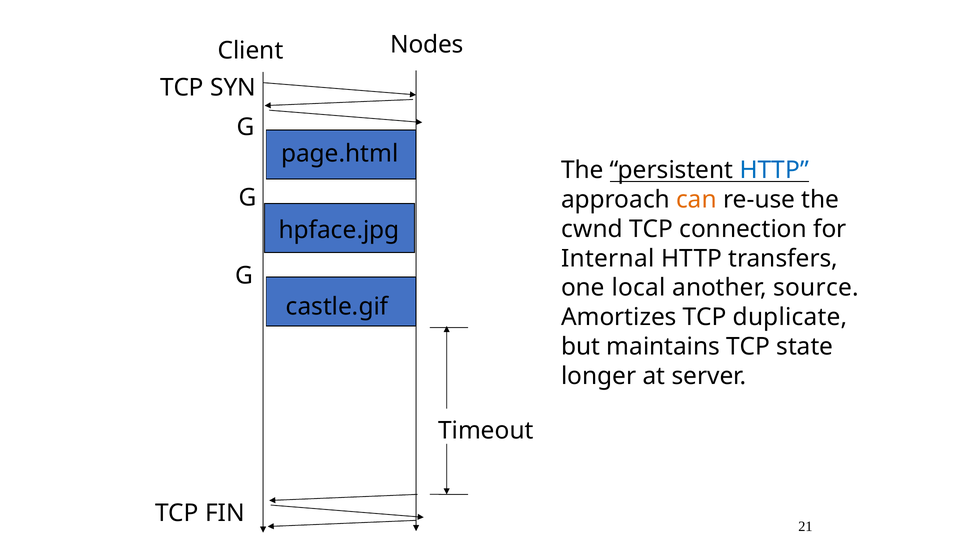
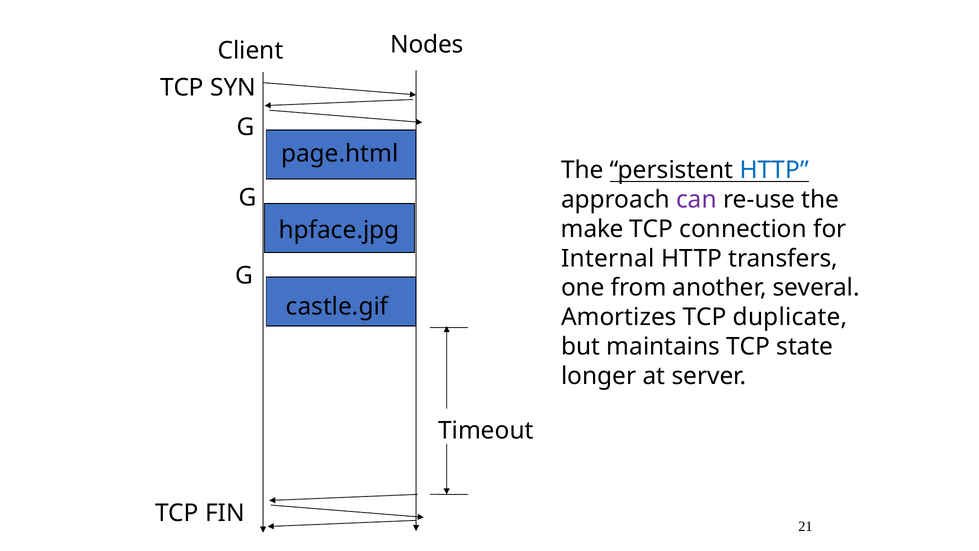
can colour: orange -> purple (697, 200)
cwnd: cwnd -> make (592, 229)
local: local -> from (639, 288)
source: source -> several (816, 288)
